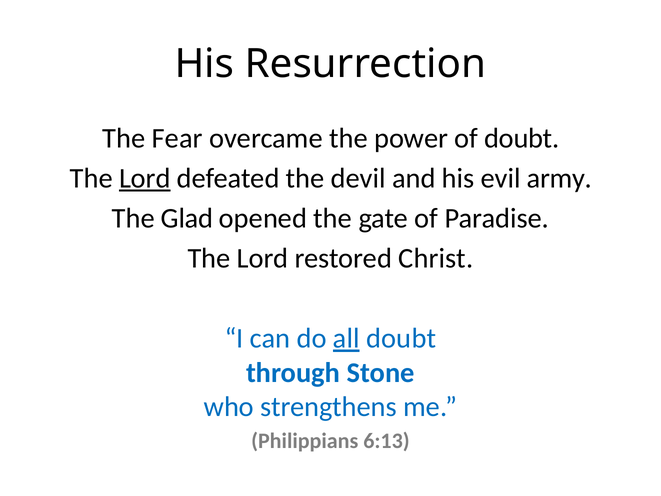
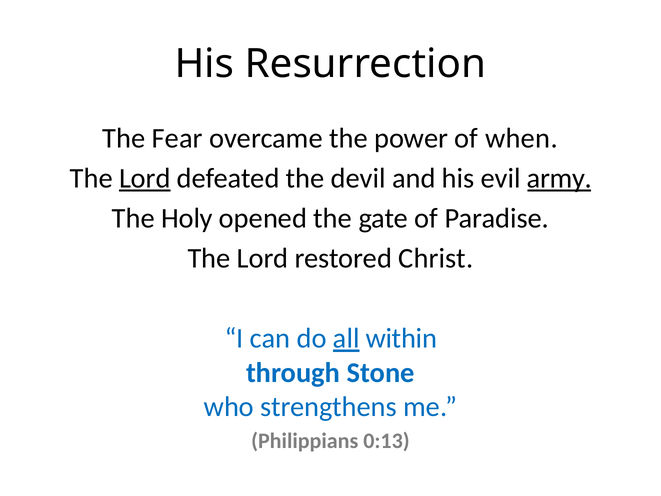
of doubt: doubt -> when (521, 138)
army underline: none -> present (559, 178)
Glad: Glad -> Holy (187, 218)
doubt: doubt -> within (401, 338)
6:13: 6:13 -> 0:13 (386, 441)
